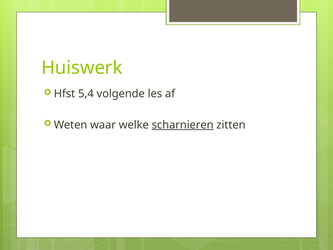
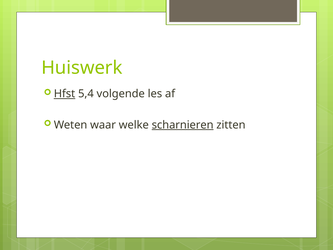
Hfst underline: none -> present (65, 94)
